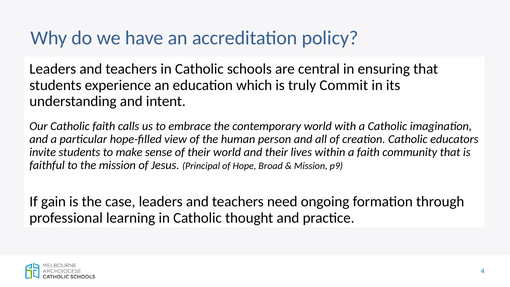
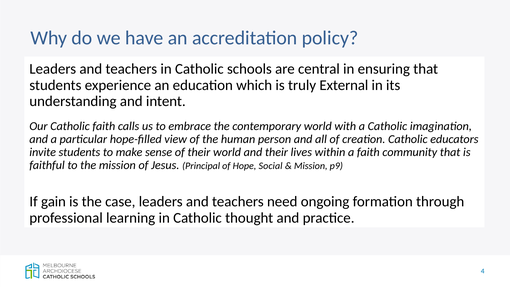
Commit: Commit -> External (344, 85)
Broad: Broad -> Social (271, 166)
